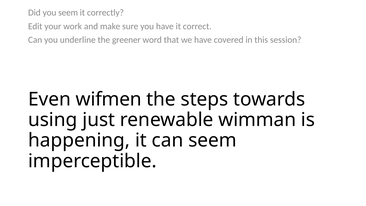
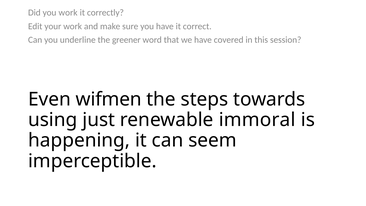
you seem: seem -> work (68, 13)
wimman: wimman -> immoral (257, 120)
